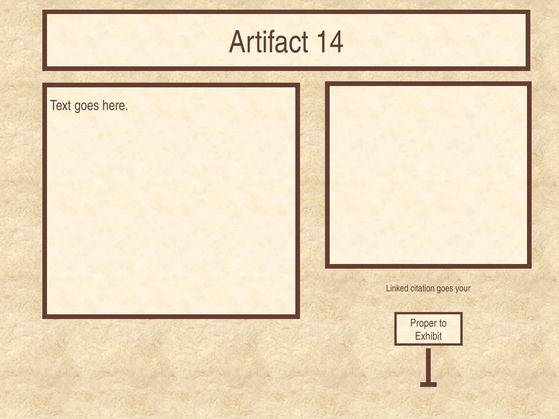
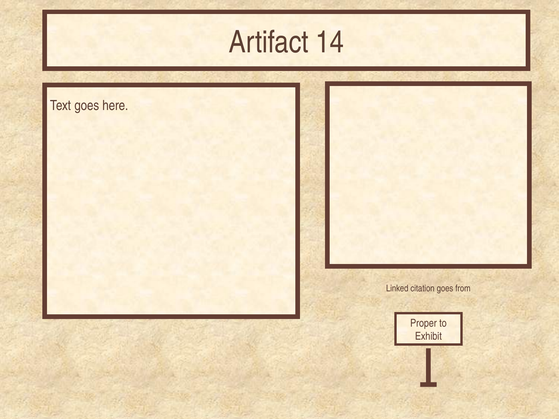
your: your -> from (463, 289)
